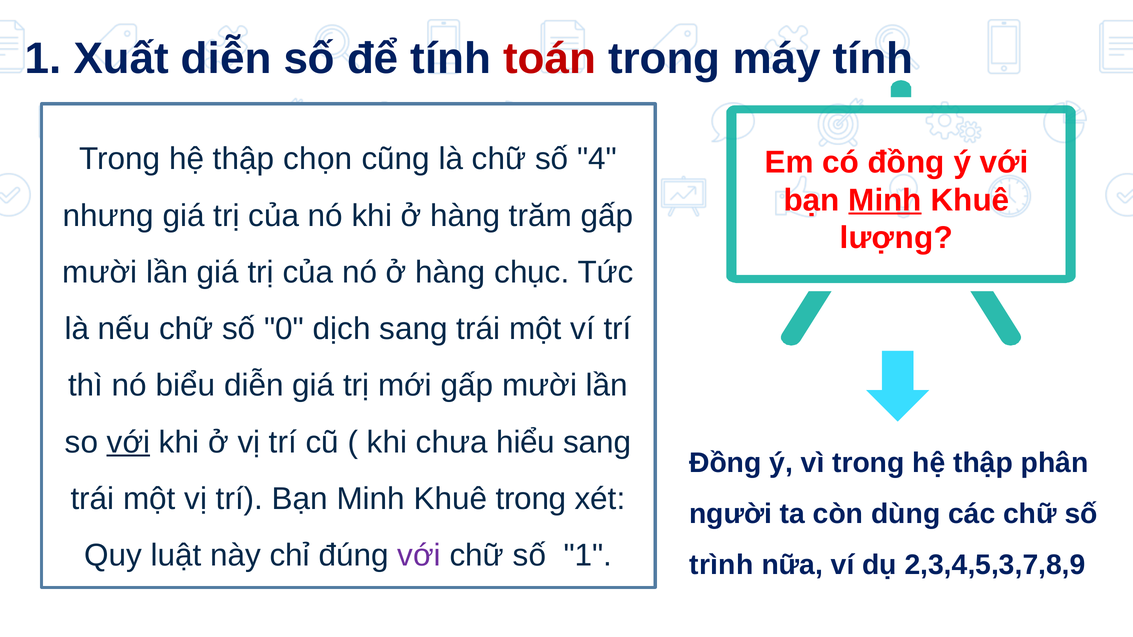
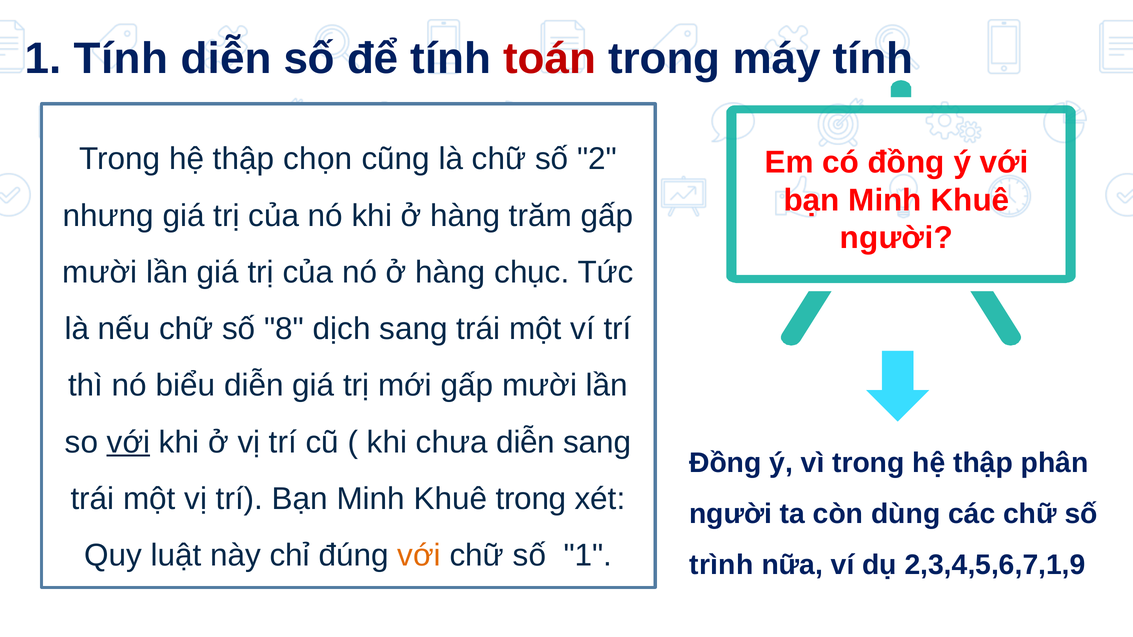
1 Xuất: Xuất -> Tính (121, 59)
4: 4 -> 2 (597, 159)
Minh underline: present -> none (885, 200)
lượng: lượng -> người (896, 238)
0: 0 -> 8 (284, 329)
chưa hiểu: hiểu -> diễn (526, 442)
với colour: purple -> orange (419, 556)
2,3,4,5,3,7,8,9: 2,3,4,5,3,7,8,9 -> 2,3,4,5,6,7,1,9 (995, 565)
